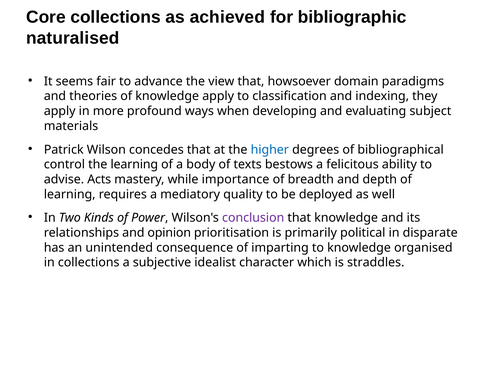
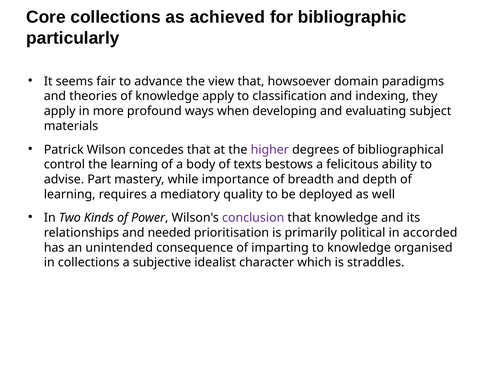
naturalised: naturalised -> particularly (73, 38)
higher colour: blue -> purple (270, 149)
Acts: Acts -> Part (99, 179)
opinion: opinion -> needed (169, 232)
disparate: disparate -> accorded (430, 232)
